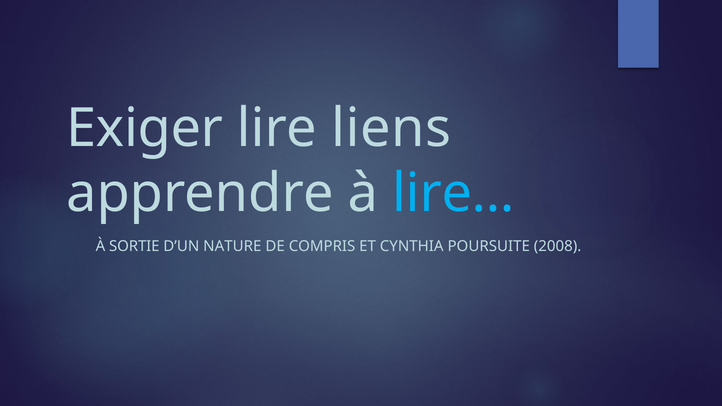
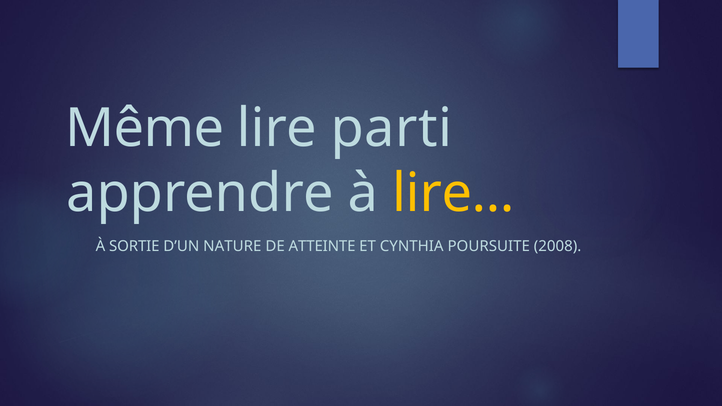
Exiger: Exiger -> Même (145, 128)
liens: liens -> parti (391, 128)
lire… colour: light blue -> yellow (453, 193)
COMPRIS: COMPRIS -> ATTEINTE (322, 246)
